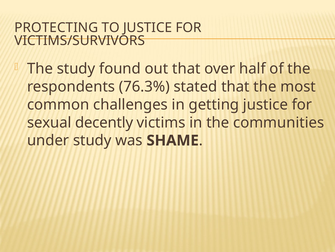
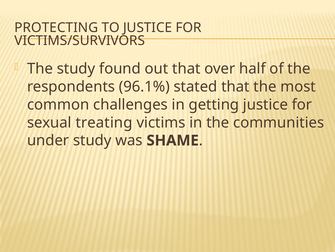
76.3%: 76.3% -> 96.1% (144, 86)
decently: decently -> treating (104, 122)
